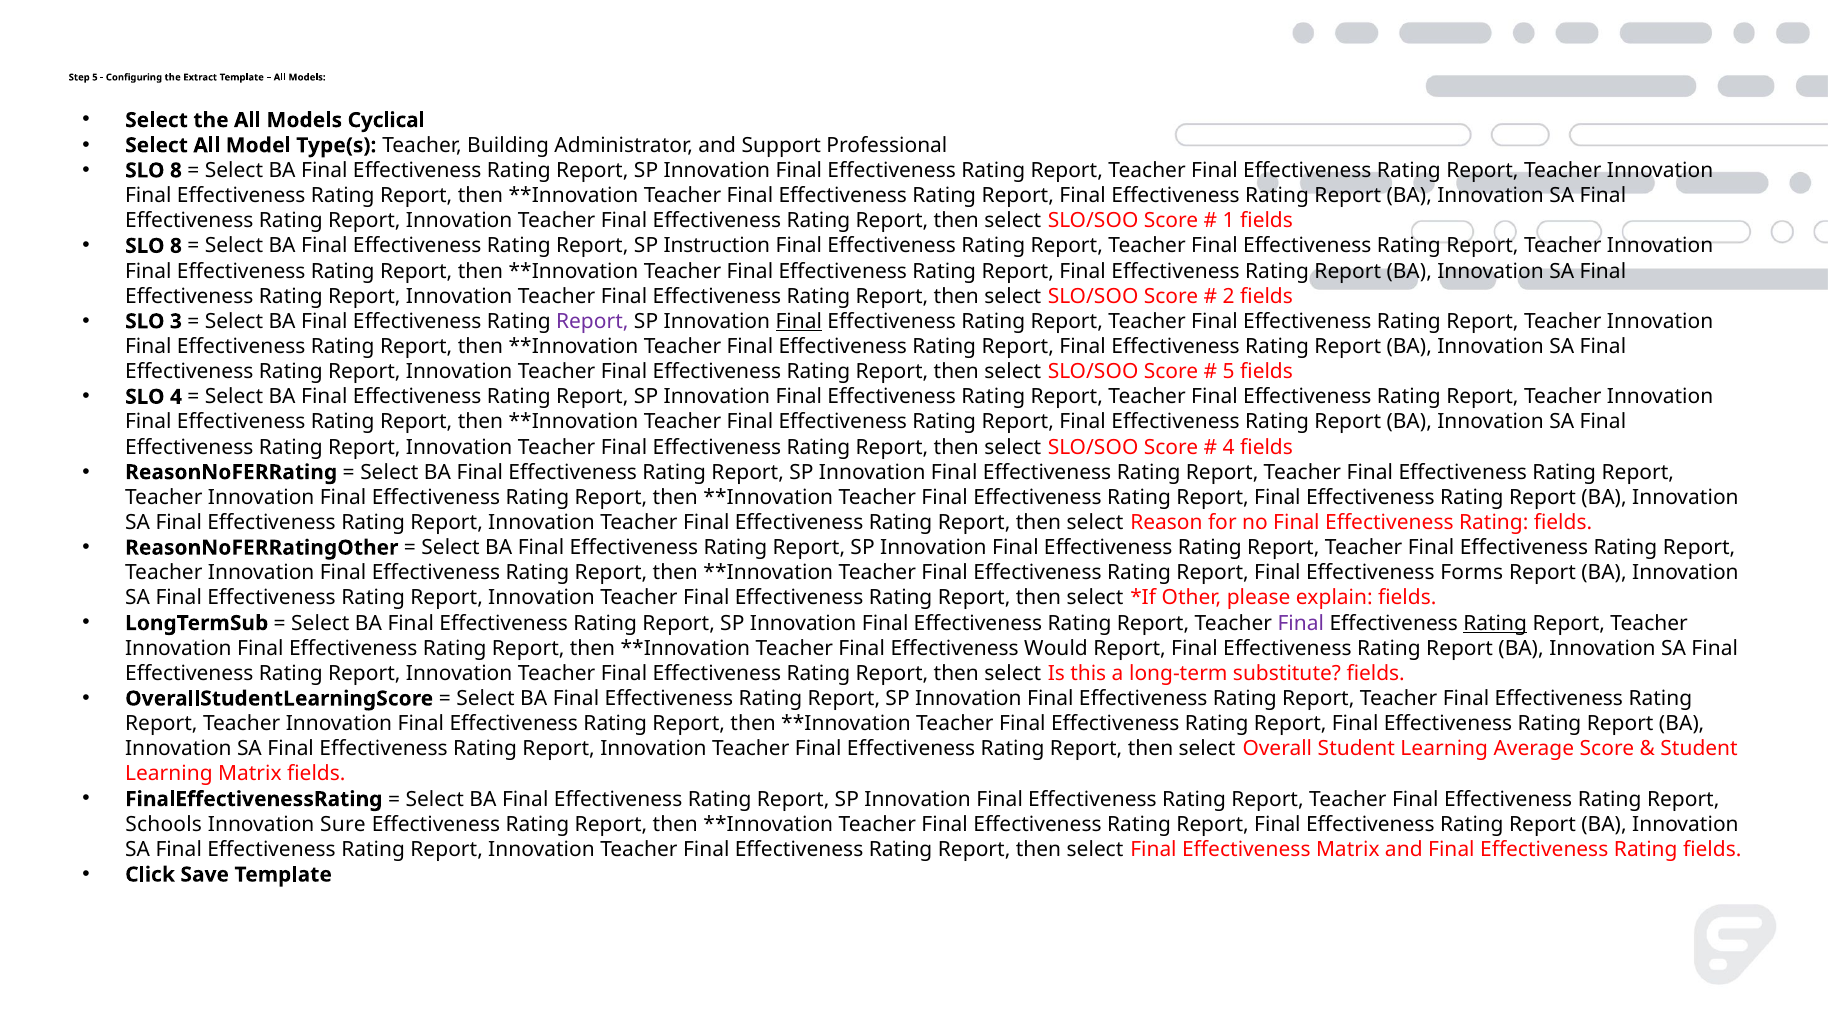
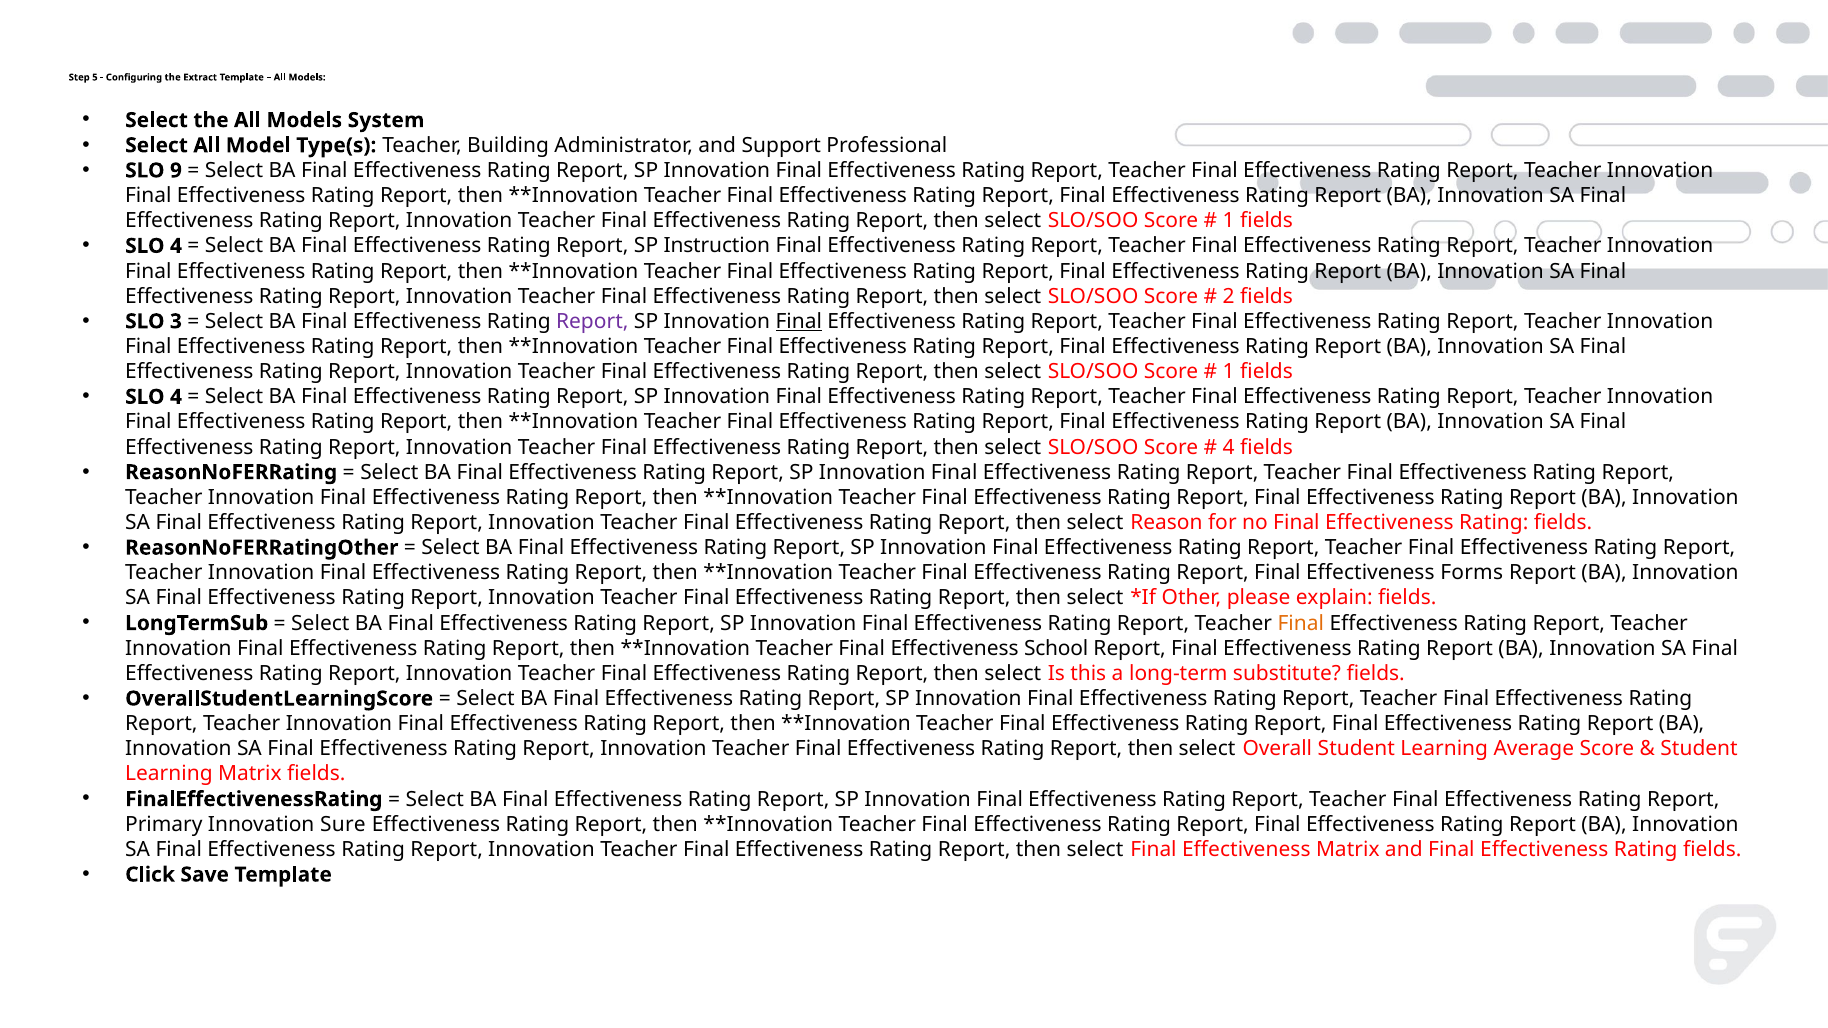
Cyclical: Cyclical -> System (386, 120)
8: 8 -> 9 (176, 171)
8: 8 -> 4 (176, 246)
5: 5 -> 1 (1229, 372)
Final colour: purple -> orange (1301, 623)
Rating underline: present -> none (1495, 623)
Would: Would -> School (1056, 648)
Schools: Schools -> Primary (164, 825)
